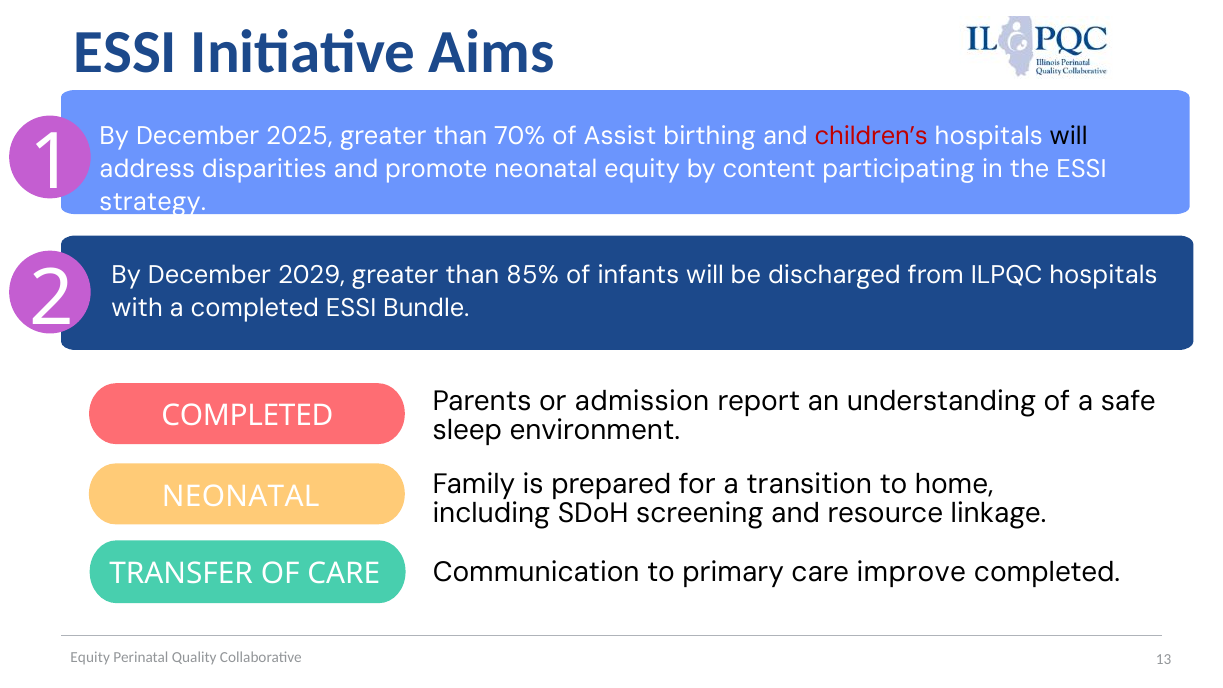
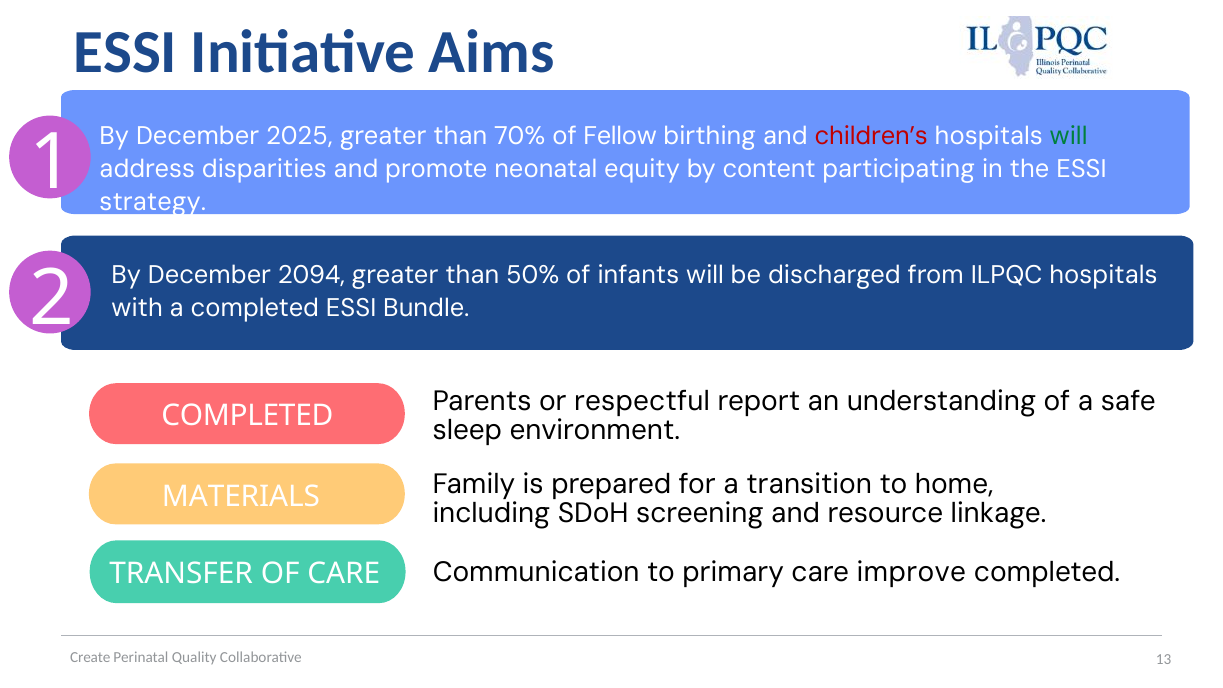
Assist: Assist -> Fellow (620, 136)
will colour: black -> green (1069, 136)
2029: 2029 -> 2094 (312, 275)
85%: 85% -> 50% (533, 275)
admission: admission -> respectful (642, 401)
NEONATAL: NEONATAL -> MATERIALS (241, 496)
Equity: Equity -> Create (90, 657)
